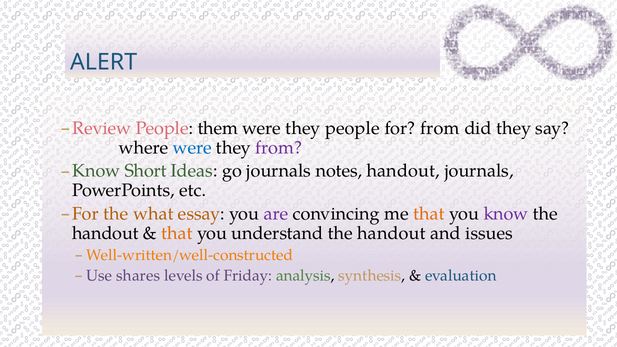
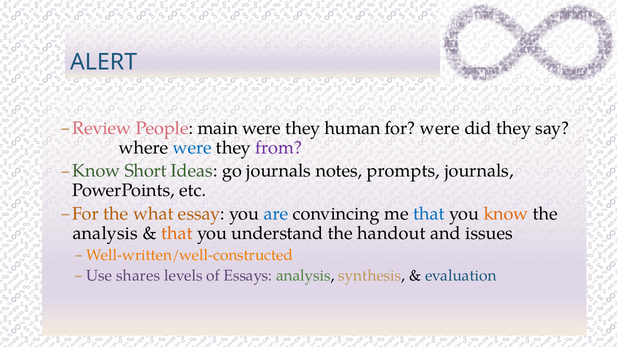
them: them -> main (218, 128)
they people: people -> human (353, 128)
for from: from -> were (440, 128)
notes handout: handout -> prompts (403, 171)
are colour: purple -> blue (276, 214)
that colour: orange -> blue (429, 214)
know colour: purple -> orange (506, 214)
handout: handout -> analysis (105, 233)
Friday: Friday -> Essays (248, 276)
